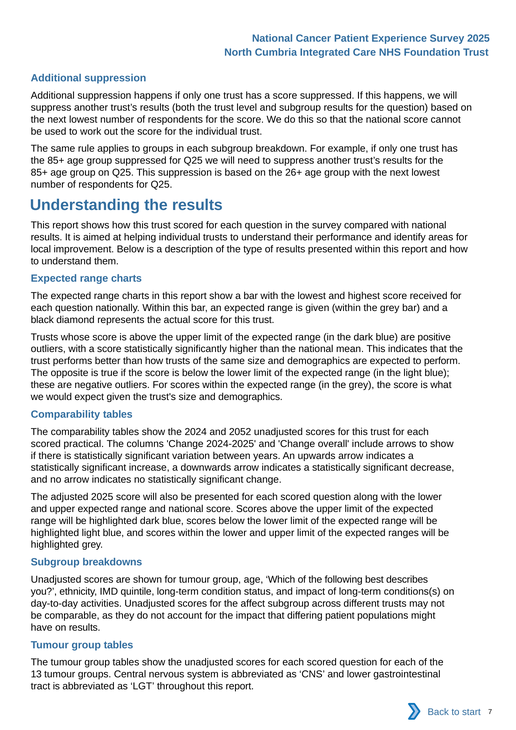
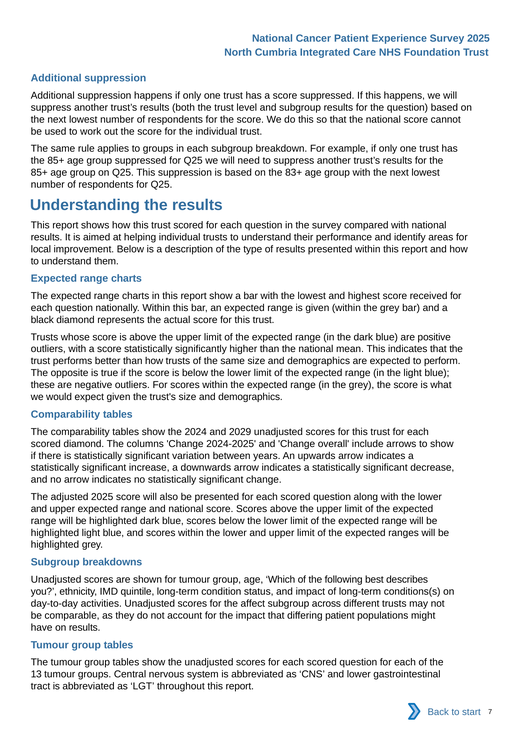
26+: 26+ -> 83+ (294, 173)
2052: 2052 -> 2029 (240, 432)
scored practical: practical -> diamond (84, 444)
